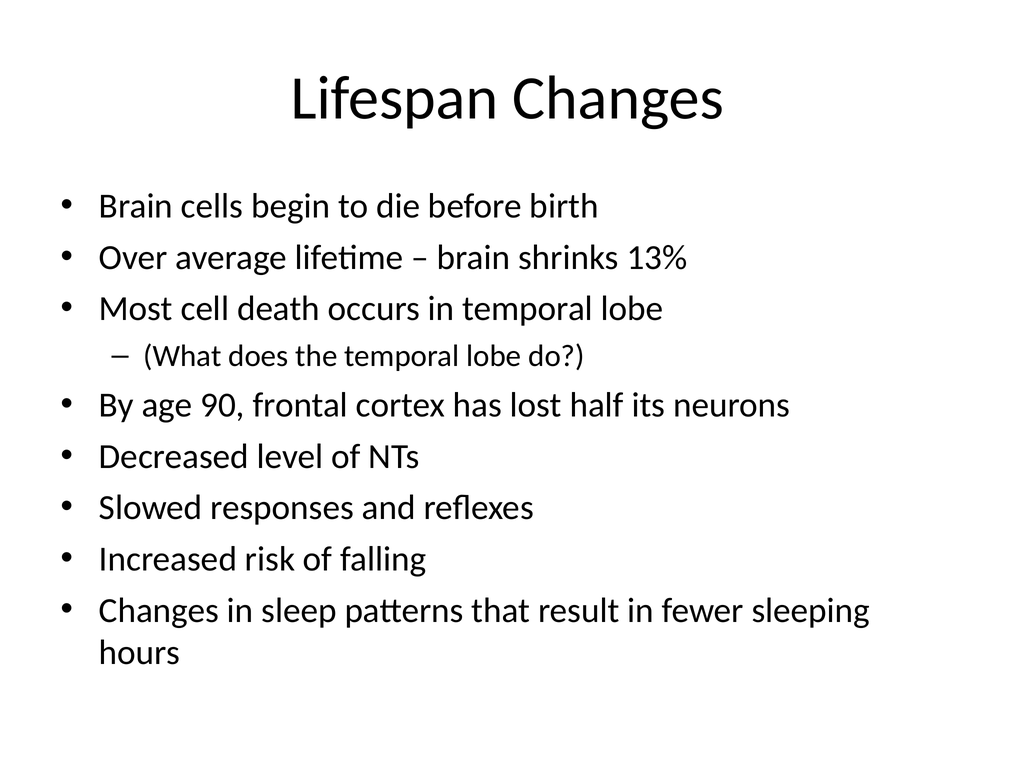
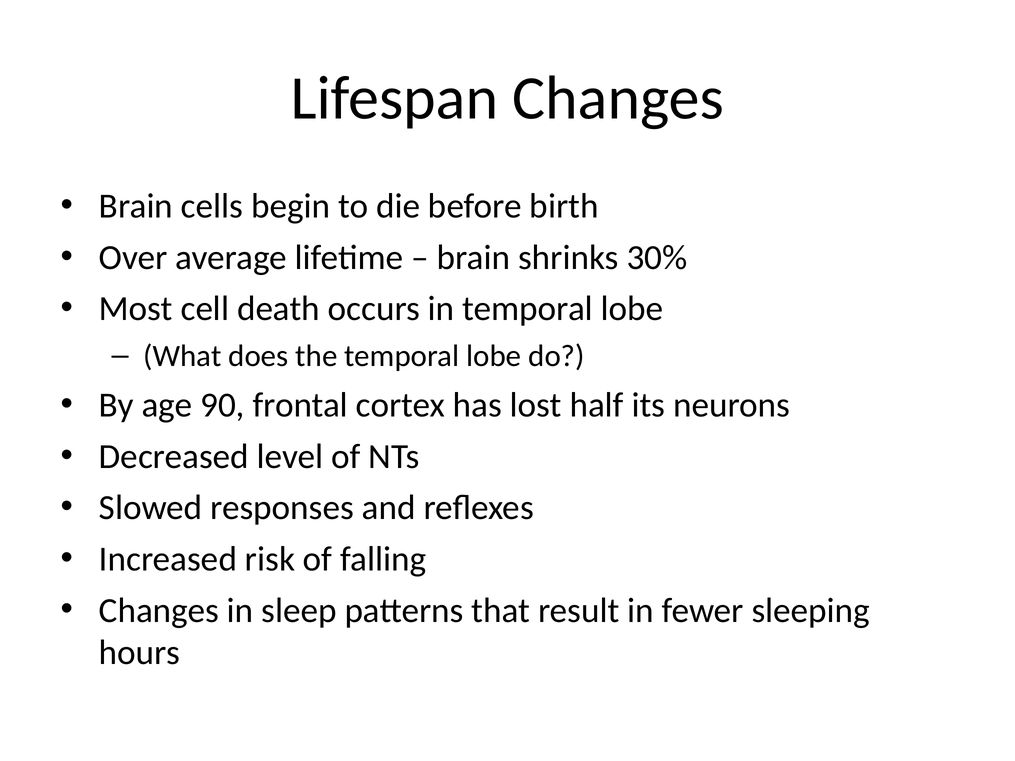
13%: 13% -> 30% (657, 258)
